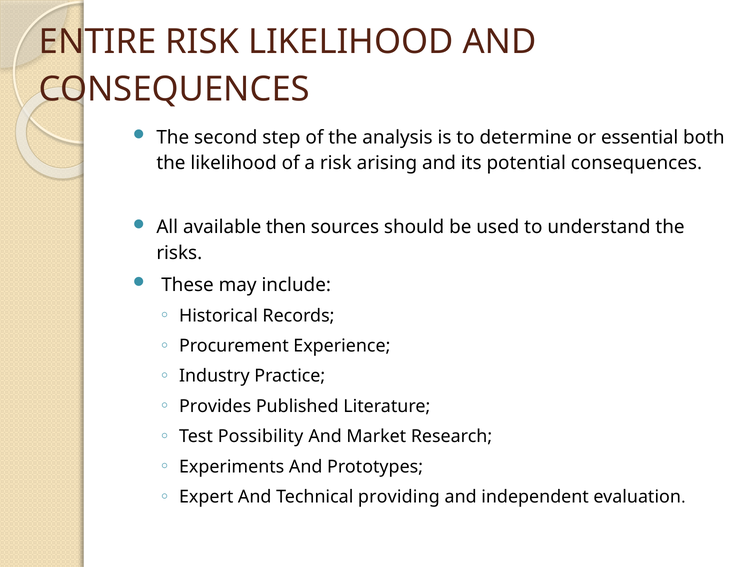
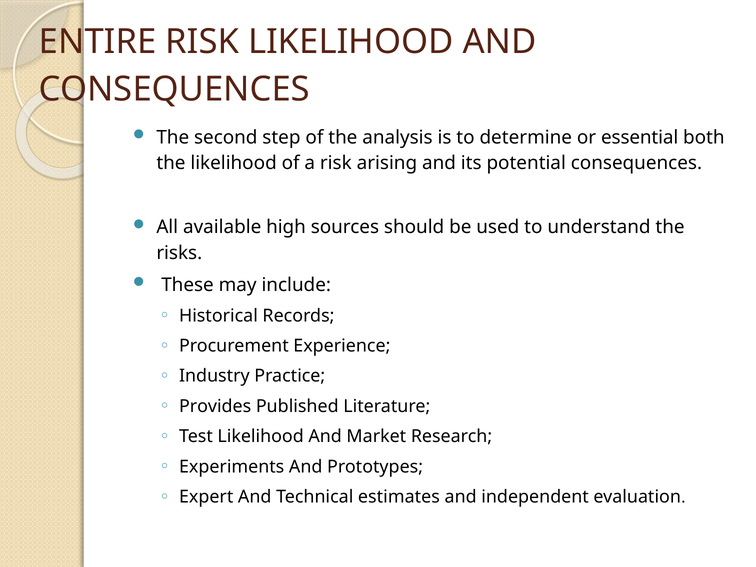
then: then -> high (286, 227)
Test Possibility: Possibility -> Likelihood (261, 437)
providing: providing -> estimates (399, 497)
